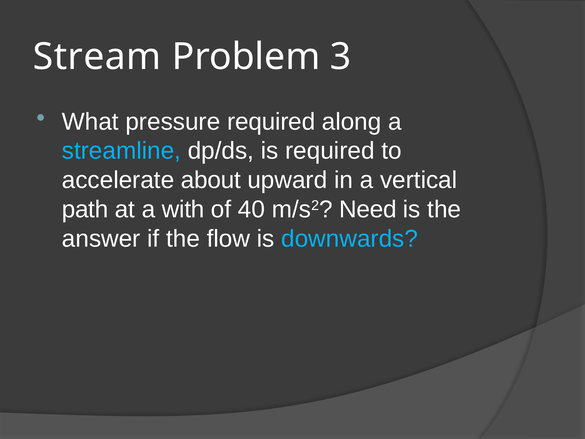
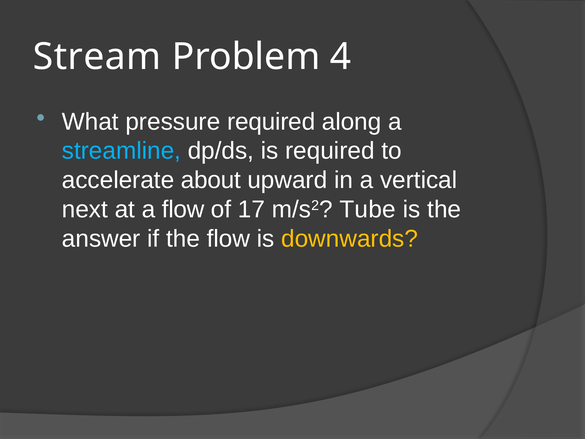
3: 3 -> 4 (341, 57)
path: path -> next (85, 209)
a with: with -> flow (183, 209)
40: 40 -> 17 (251, 209)
Need: Need -> Tube (368, 209)
downwards colour: light blue -> yellow (350, 239)
